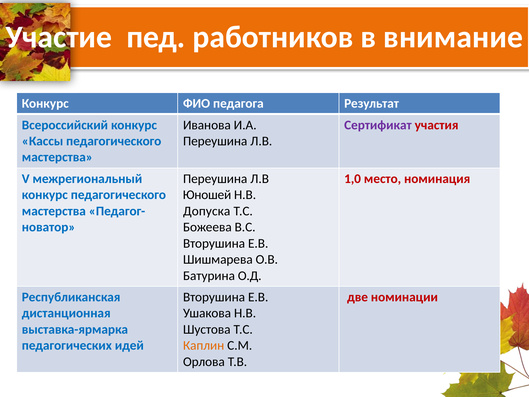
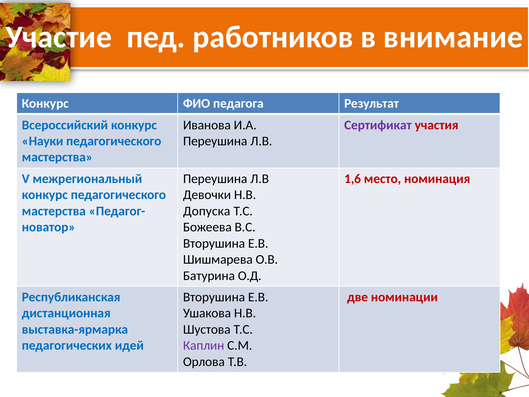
Кассы: Кассы -> Науки (43, 141)
1,0: 1,0 -> 1,6 (353, 179)
Юношей: Юношей -> Девочки (207, 195)
Каплин colour: orange -> purple (204, 345)
